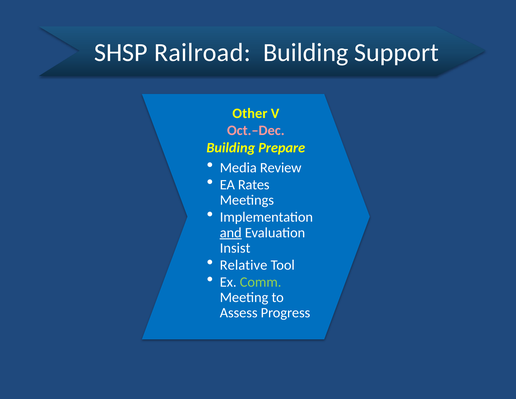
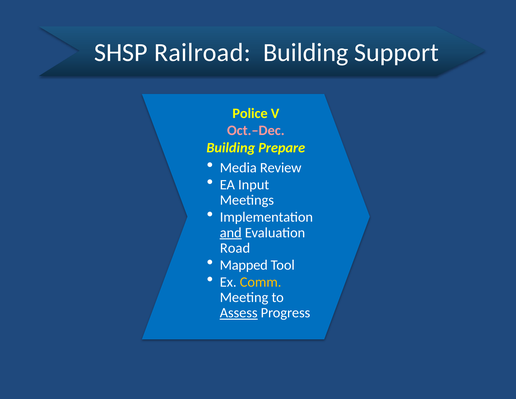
Other: Other -> Police (250, 113)
Rates: Rates -> Input (254, 185)
Insist: Insist -> Road (235, 248)
Relative: Relative -> Mapped (244, 265)
Comm colour: light green -> yellow (261, 282)
Assess underline: none -> present (239, 313)
